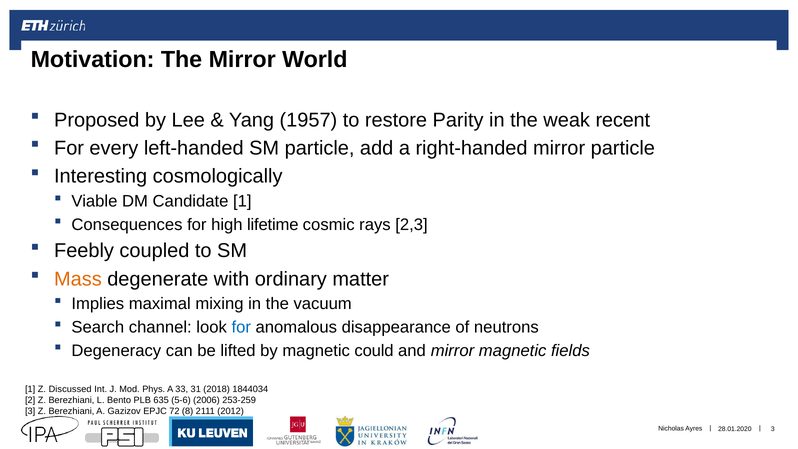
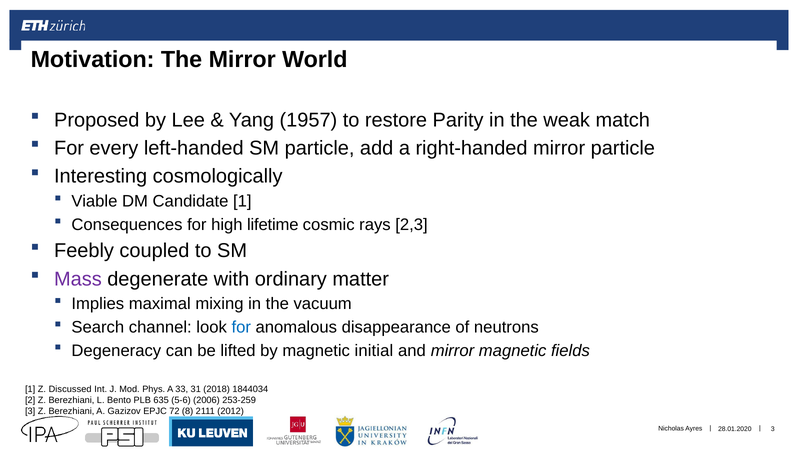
recent: recent -> match (623, 120)
Mass colour: orange -> purple (78, 279)
could: could -> initial (374, 351)
